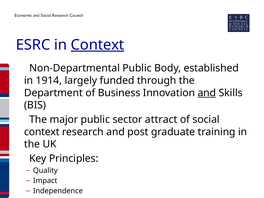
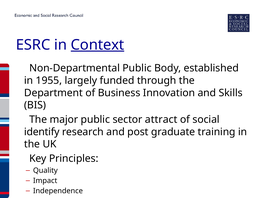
1914: 1914 -> 1955 (49, 80)
and underline: present -> none (207, 93)
context: context -> identify (42, 132)
